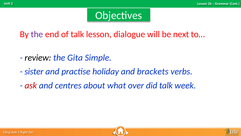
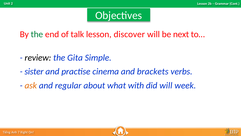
the colour: purple -> green (37, 34)
dialogue: dialogue -> discover (129, 34)
holiday: holiday -> cinema (106, 71)
ask colour: red -> orange (31, 85)
centres: centres -> regular (68, 85)
over: over -> with (136, 85)
did talk: talk -> will (166, 85)
